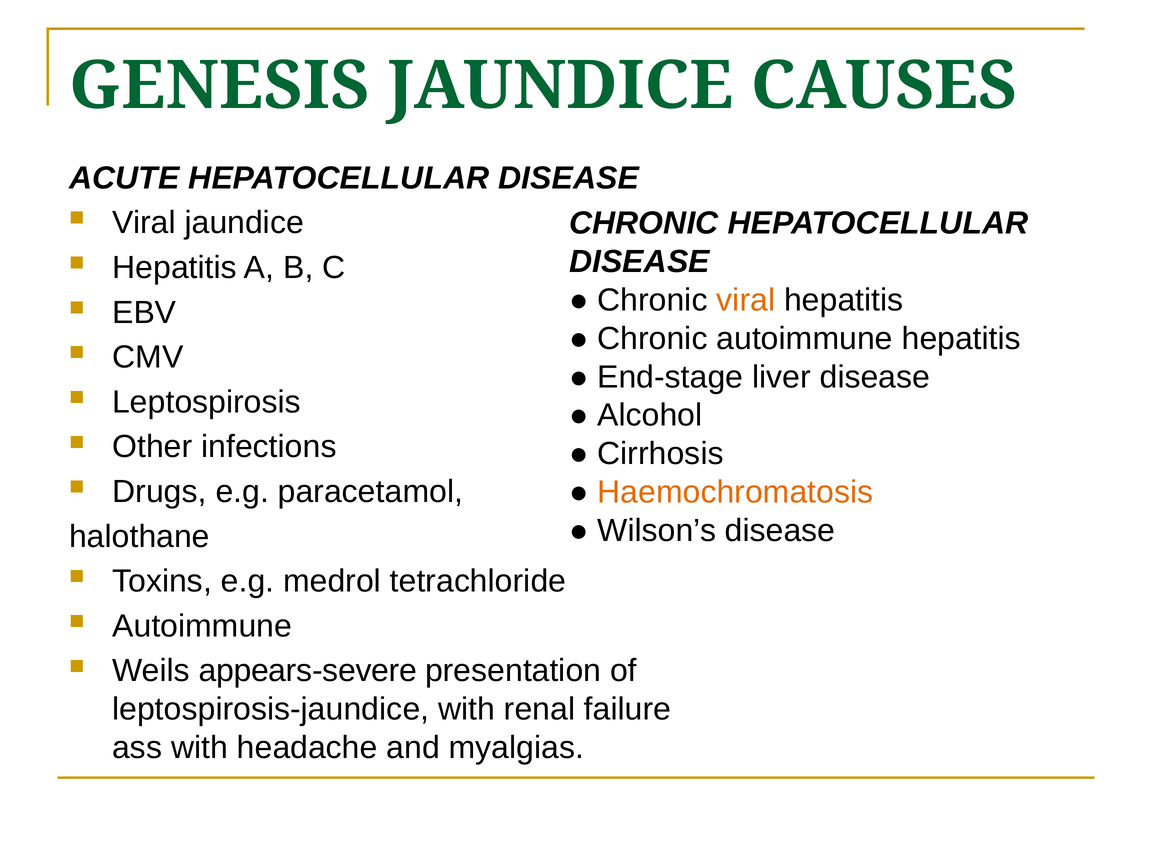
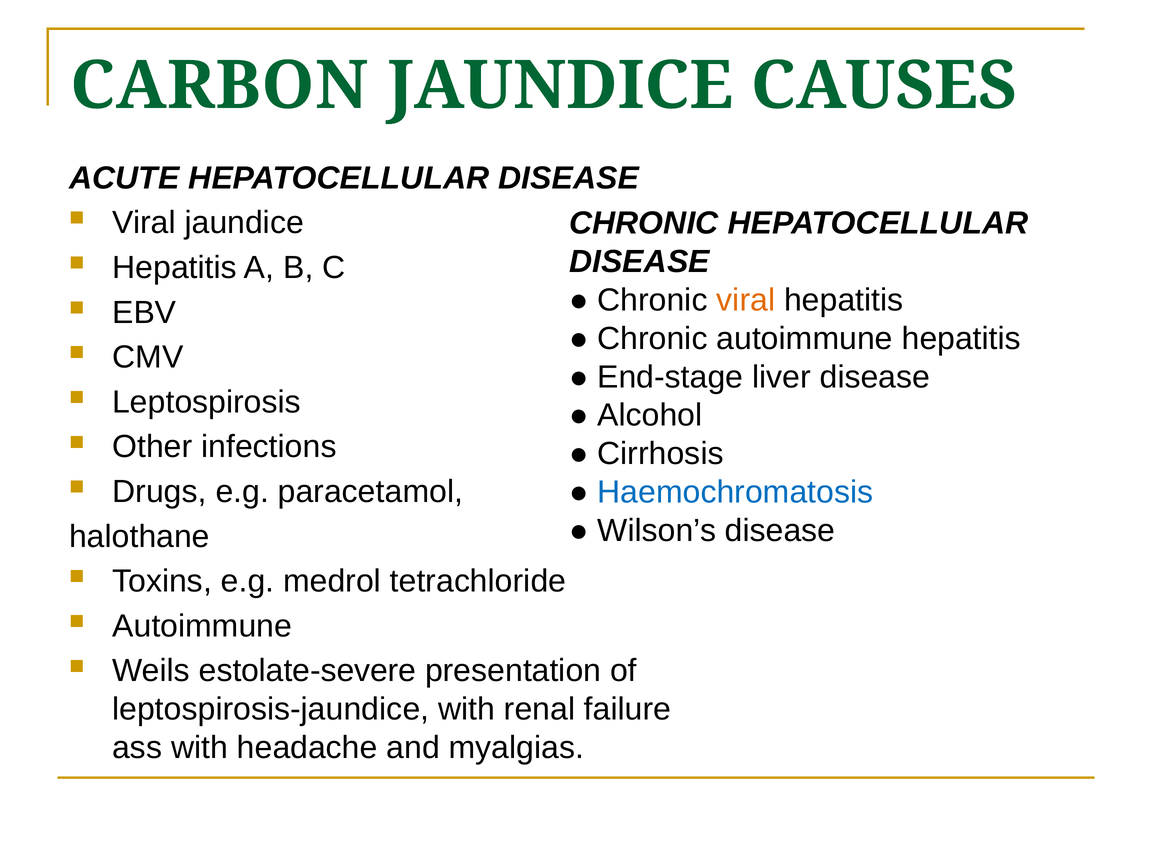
GENESIS: GENESIS -> CARBON (219, 86)
Haemochromatosis colour: orange -> blue (735, 492)
appears-severe: appears-severe -> estolate-severe (308, 671)
